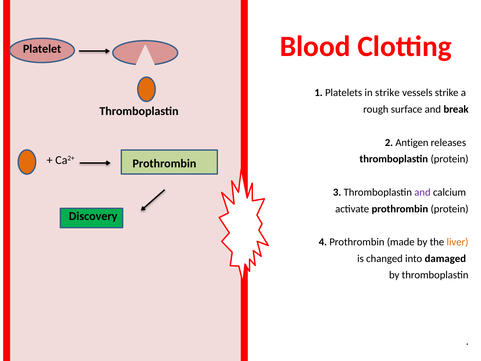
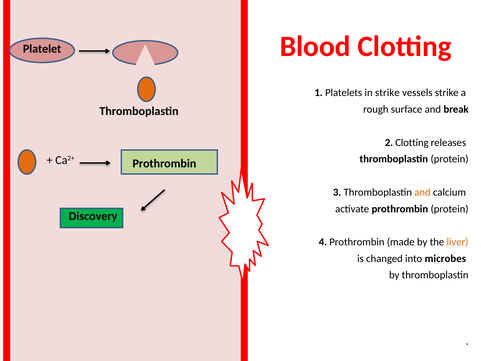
2 Antigen: Antigen -> Clotting (412, 142)
and colour: purple -> orange (422, 192)
into damaged: damaged -> microbes (445, 258)
